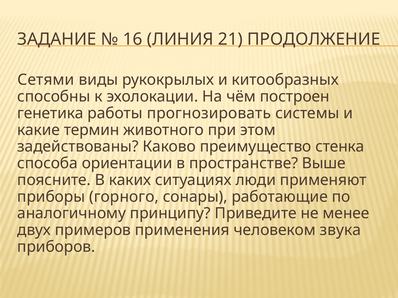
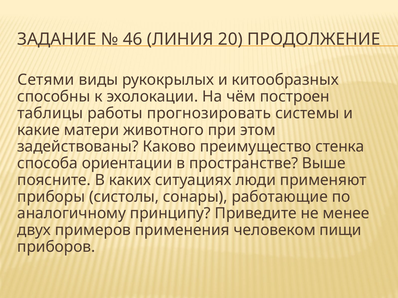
16: 16 -> 46 (133, 39)
21: 21 -> 20 (230, 39)
генетика: генетика -> таблицы (50, 113)
термин: термин -> матери (92, 130)
горного: горного -> систолы (124, 197)
звука: звука -> пищи (340, 230)
